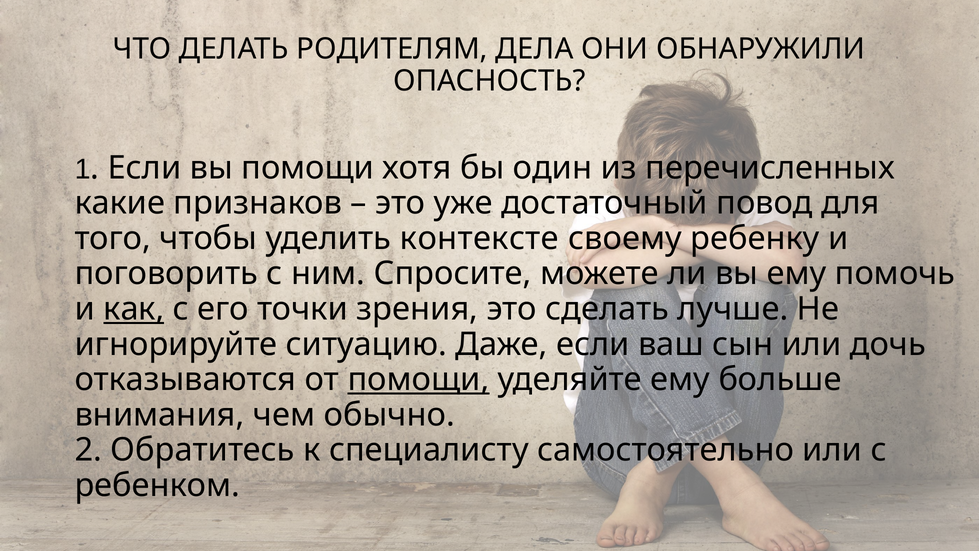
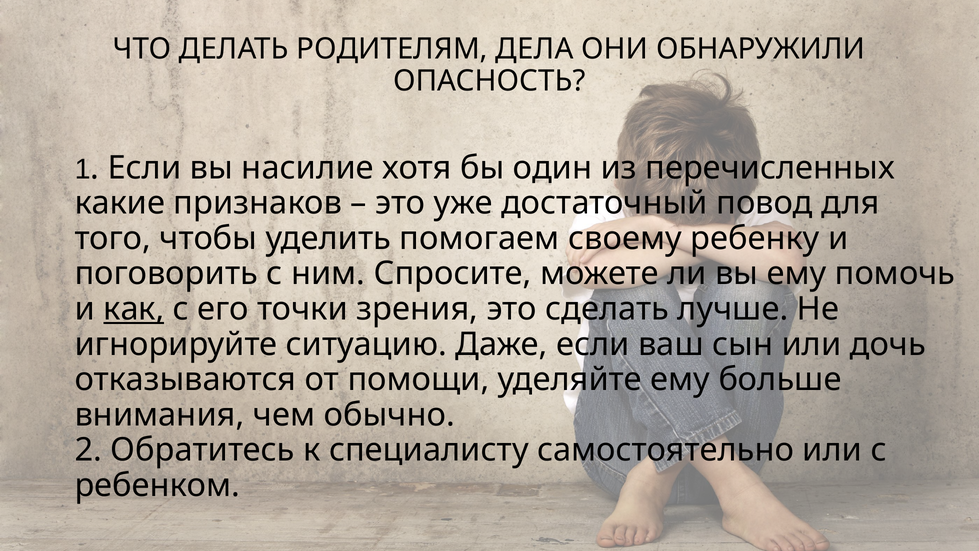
вы помощи: помощи -> насилие (308, 168)
контексте: контексте -> помогаем (480, 238)
помощи underline: present -> none (419, 379)
